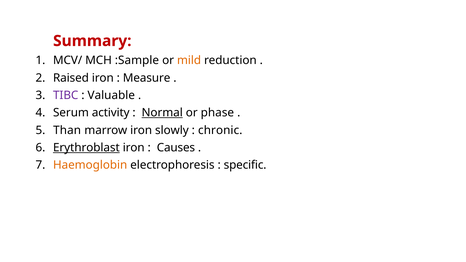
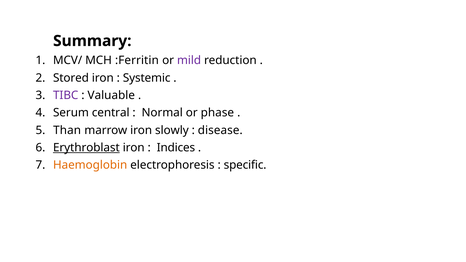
Summary colour: red -> black (92, 41)
:Sample: :Sample -> :Ferritin (137, 61)
mild colour: orange -> purple (189, 61)
Raised: Raised -> Stored (71, 78)
Measure: Measure -> Systemic (147, 78)
activity: activity -> central (111, 113)
Normal underline: present -> none (162, 113)
chronic: chronic -> disease (220, 130)
Causes: Causes -> Indices (176, 148)
